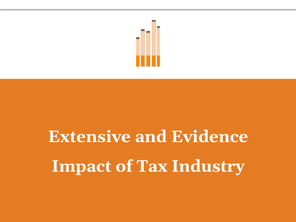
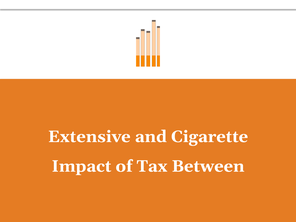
Evidence: Evidence -> Cigarette (210, 137)
Industry: Industry -> Between (208, 166)
